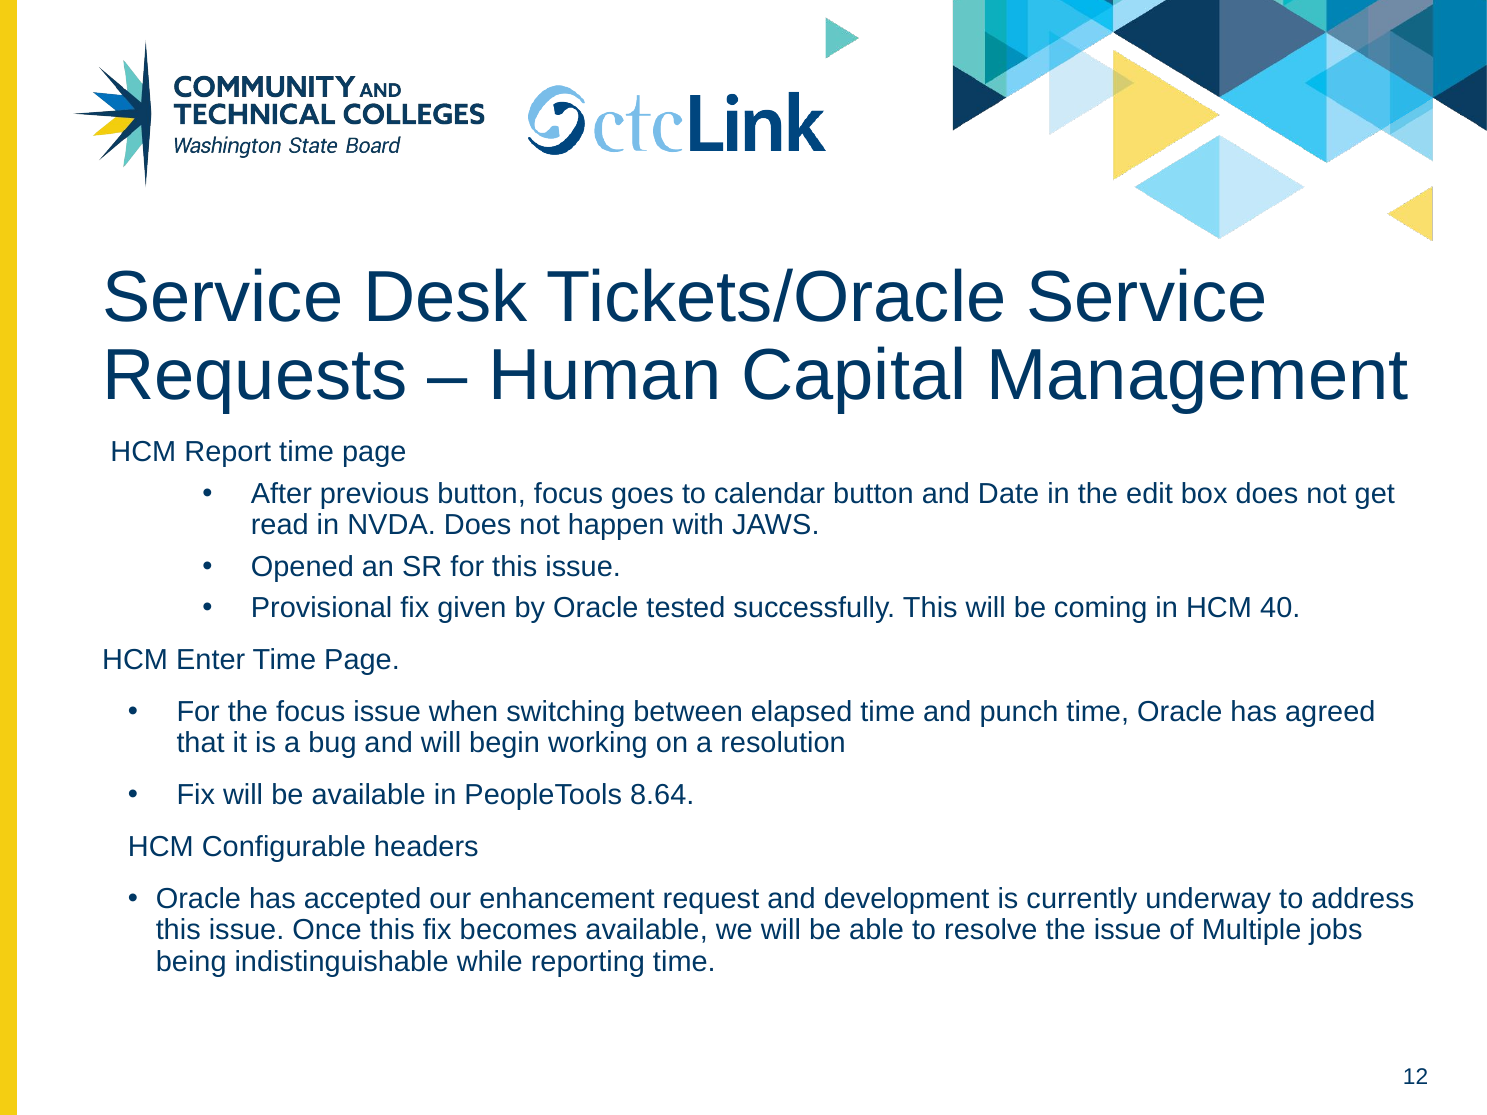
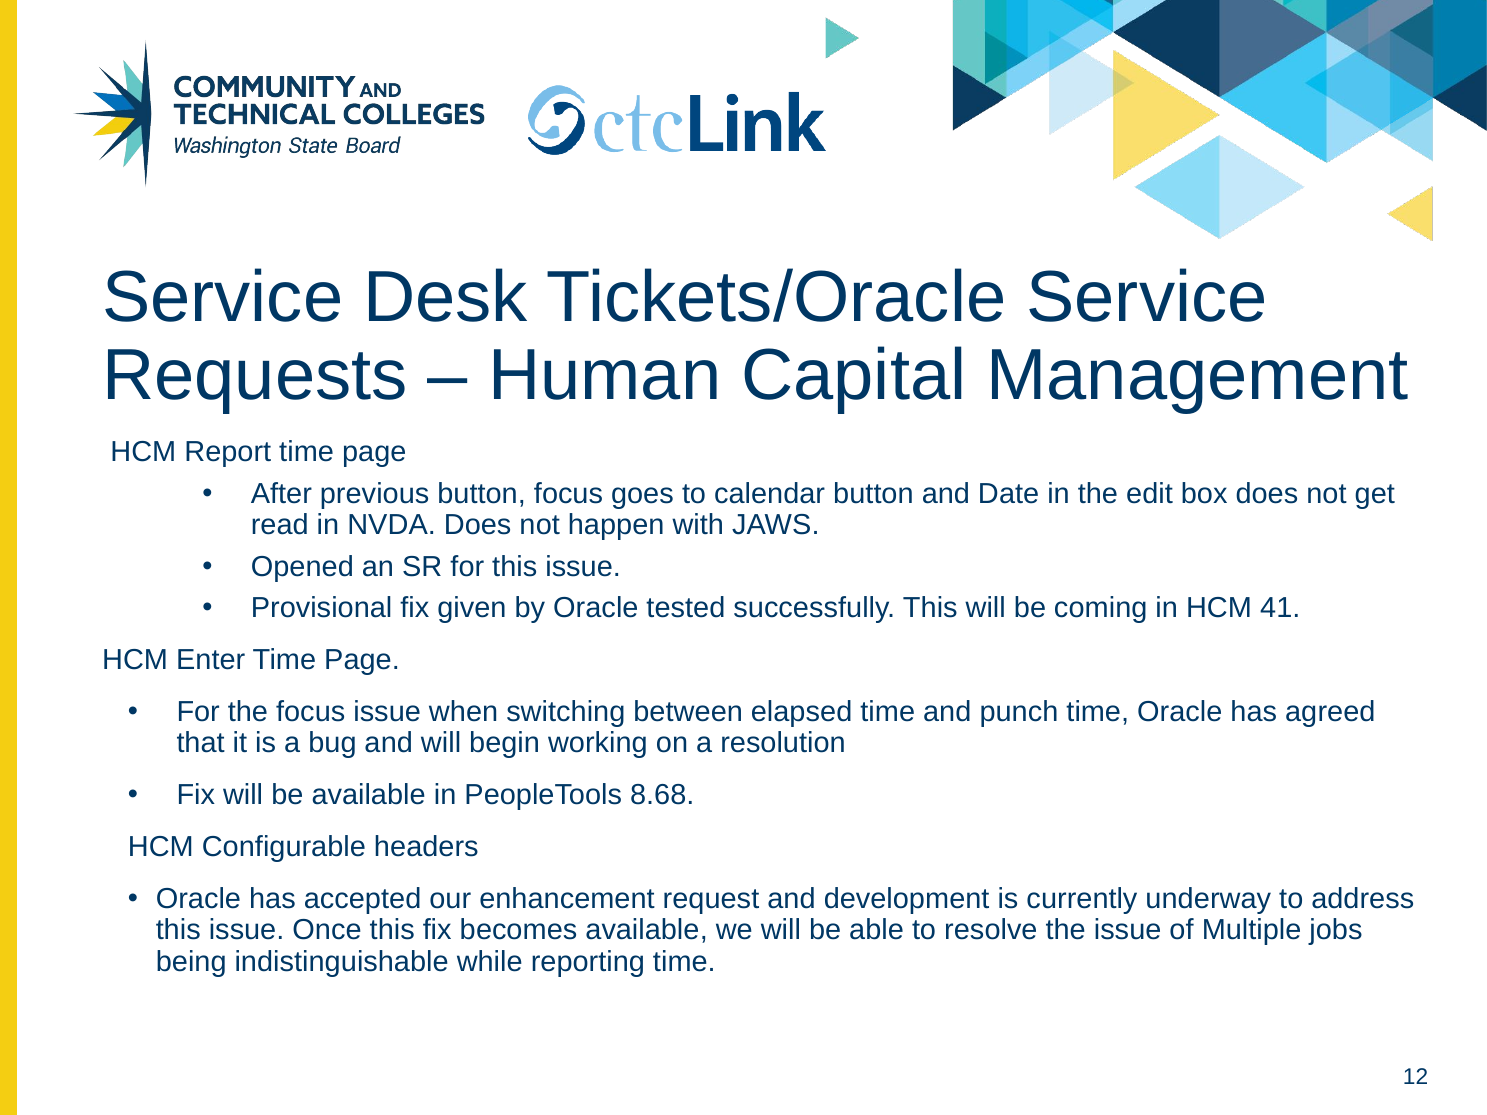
40: 40 -> 41 (1280, 608)
8.64: 8.64 -> 8.68 (662, 795)
